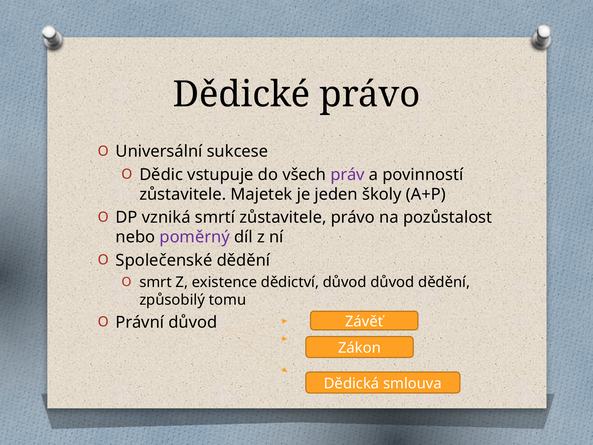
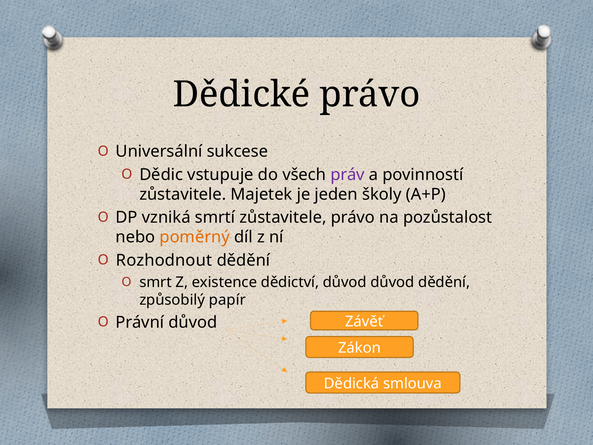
poměrný colour: purple -> orange (195, 237)
Společenské: Společenské -> Rozhodnout (164, 260)
tomu: tomu -> papír (227, 300)
